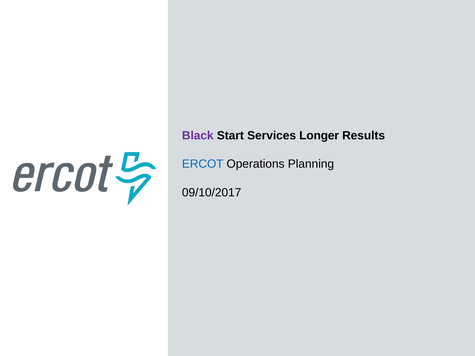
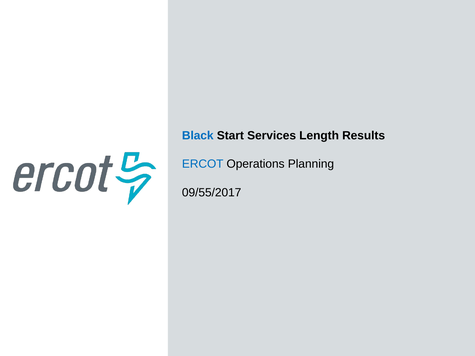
Black colour: purple -> blue (198, 136)
Longer: Longer -> Length (319, 136)
09/10/2017: 09/10/2017 -> 09/55/2017 (212, 193)
